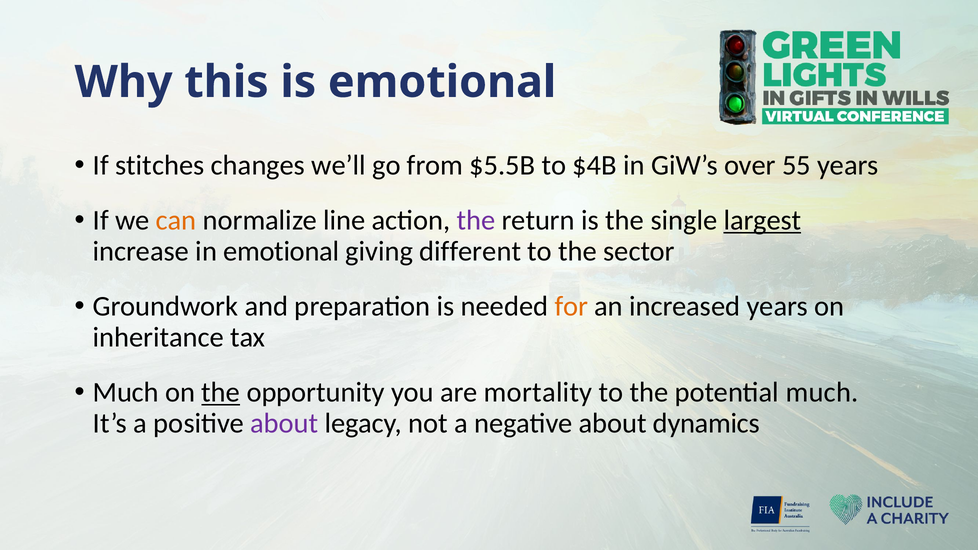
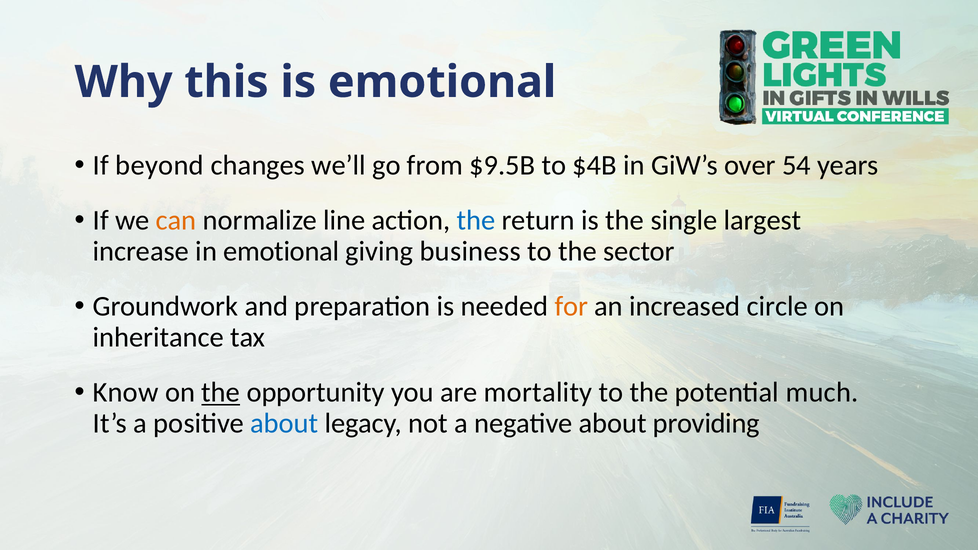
stitches: stitches -> beyond (160, 165)
$5.5B: $5.5B -> $9.5B (502, 165)
55: 55 -> 54 (796, 165)
the colour: purple -> blue (476, 221)
largest underline: present -> none (762, 221)
different: different -> business (470, 251)
increased years: years -> circle (777, 306)
Much: Much -> Know (126, 392)
about colour: purple -> blue (284, 423)
dynamics: dynamics -> providing (706, 423)
